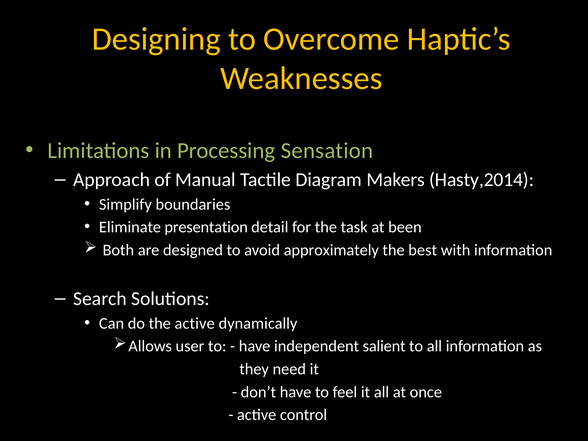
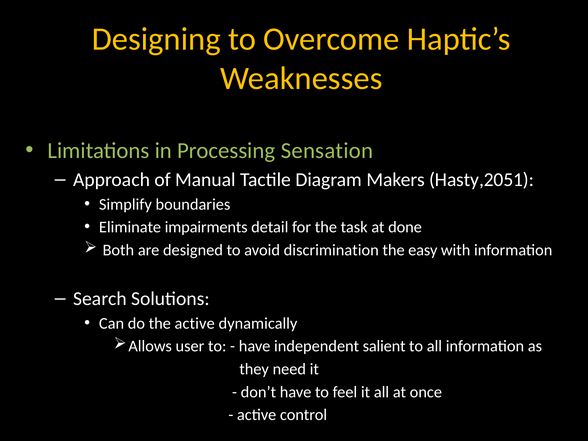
Hasty,2014: Hasty,2014 -> Hasty,2051 (482, 180)
presentation: presentation -> impairments (206, 227)
been: been -> done (405, 227)
approximately: approximately -> discrimination (331, 250)
best: best -> easy (423, 250)
